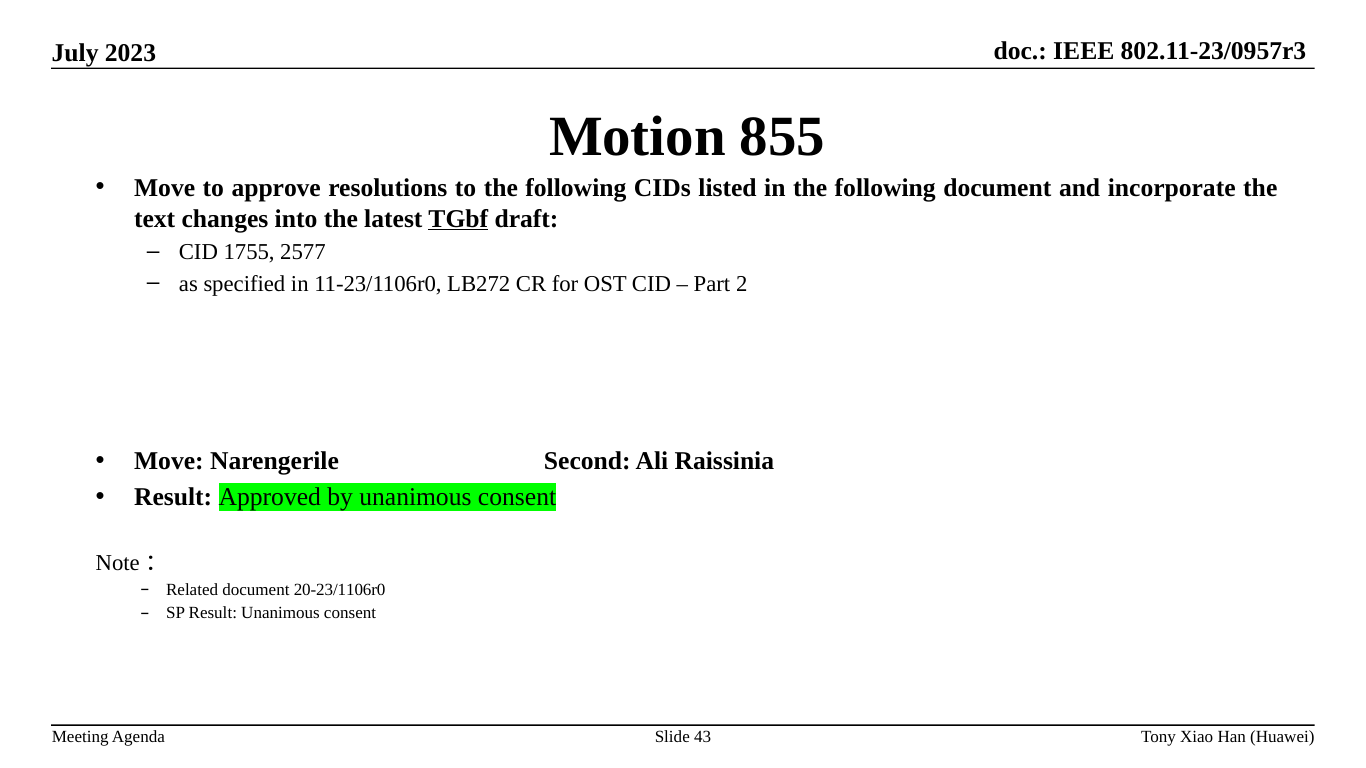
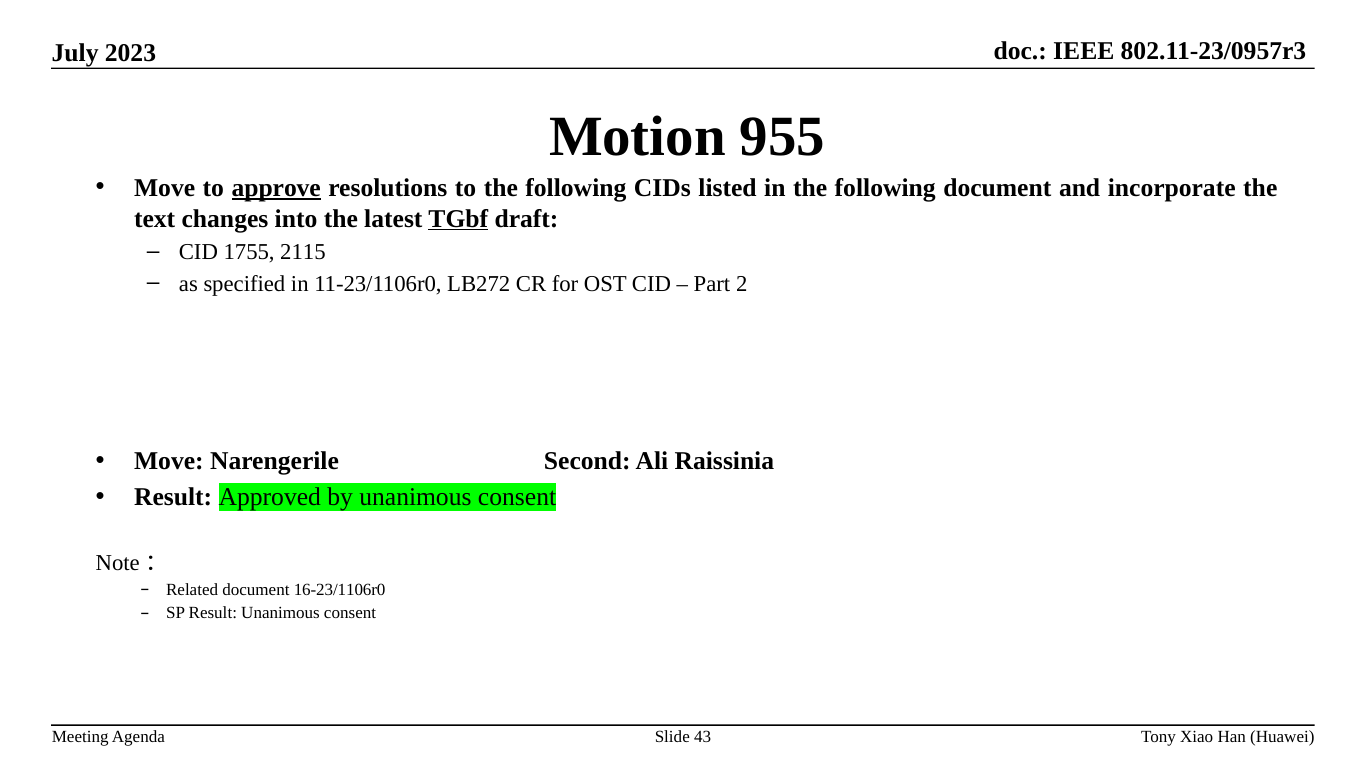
855: 855 -> 955 (783, 137)
approve underline: none -> present (276, 188)
2577: 2577 -> 2115 (303, 252)
20-23/1106r0: 20-23/1106r0 -> 16-23/1106r0 (340, 590)
